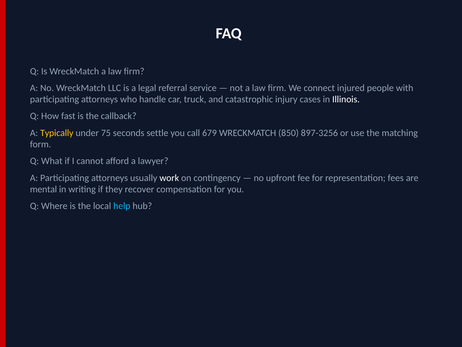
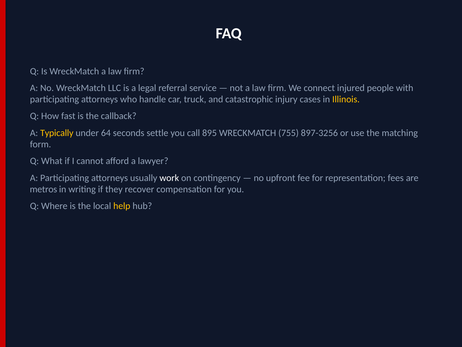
Illinois colour: white -> yellow (346, 99)
75: 75 -> 64 (106, 133)
679: 679 -> 895 (209, 133)
850: 850 -> 755 (289, 133)
mental: mental -> metros (43, 189)
help colour: light blue -> yellow (122, 206)
